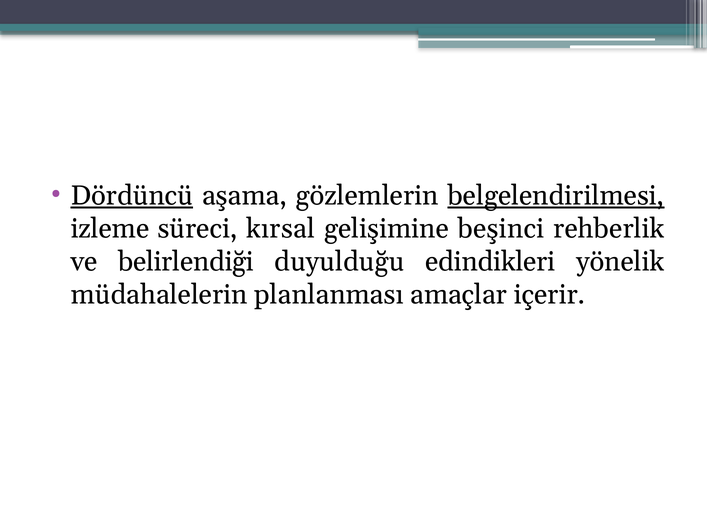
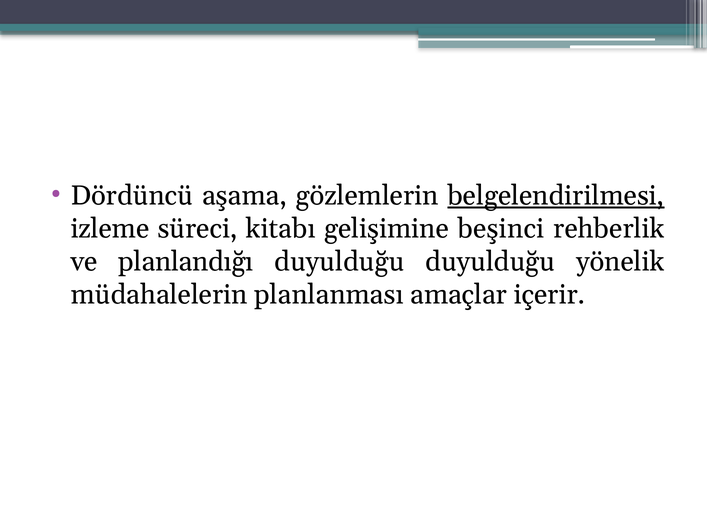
Dördüncü underline: present -> none (132, 196)
kırsal: kırsal -> kitabı (281, 229)
belirlendiği: belirlendiği -> planlandığı (186, 262)
duyulduğu edindikleri: edindikleri -> duyulduğu (490, 262)
